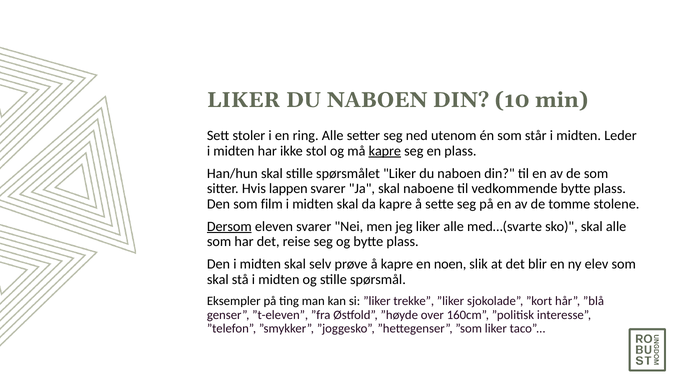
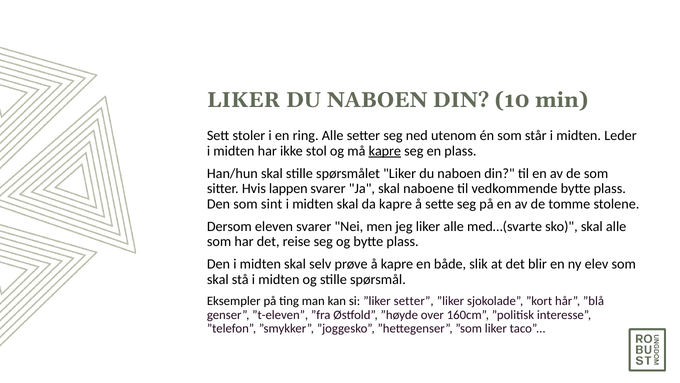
film: film -> sint (272, 204)
Dersom underline: present -> none (229, 226)
noen: noen -> både (450, 264)
”liker trekke: trekke -> setter (414, 301)
